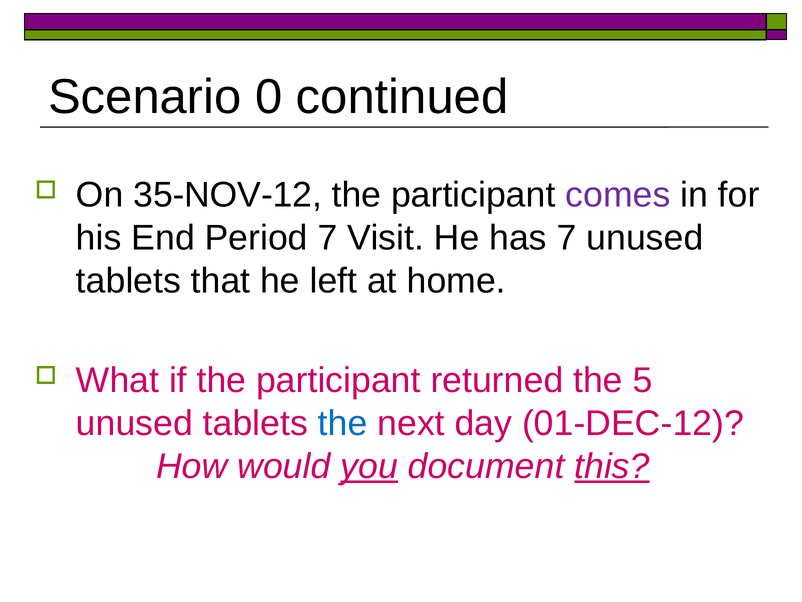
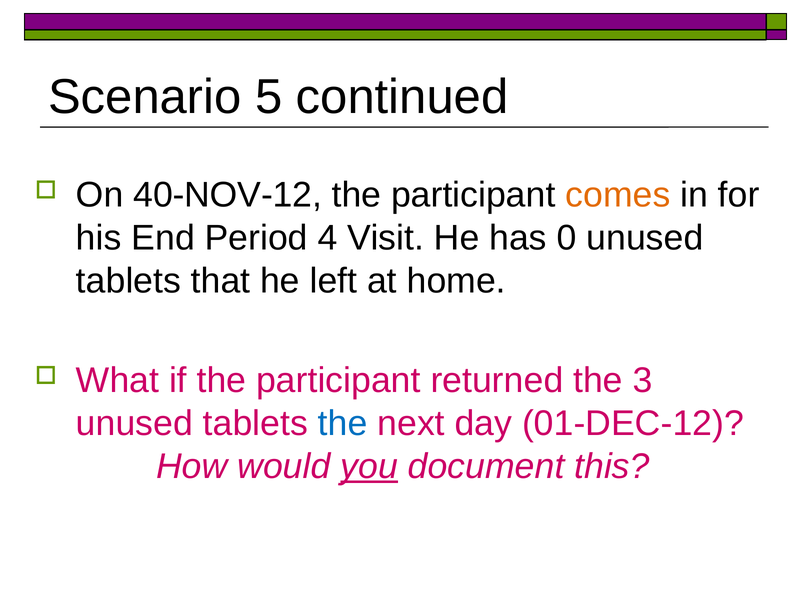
0: 0 -> 5 (269, 97)
35-NOV-12: 35-NOV-12 -> 40-NOV-12 (228, 195)
comes colour: purple -> orange (618, 195)
Period 7: 7 -> 4 (328, 238)
has 7: 7 -> 0 (567, 238)
5: 5 -> 3 (643, 380)
this underline: present -> none (612, 466)
